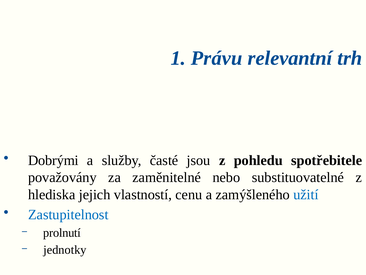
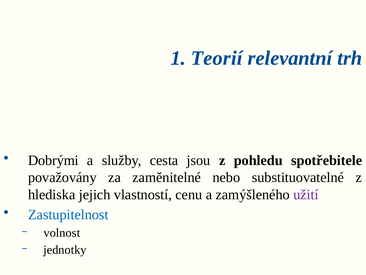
Právu: Právu -> Teorií (217, 58)
časté: časté -> cesta (164, 160)
užití colour: blue -> purple (306, 194)
prolnutí: prolnutí -> volnost (62, 232)
